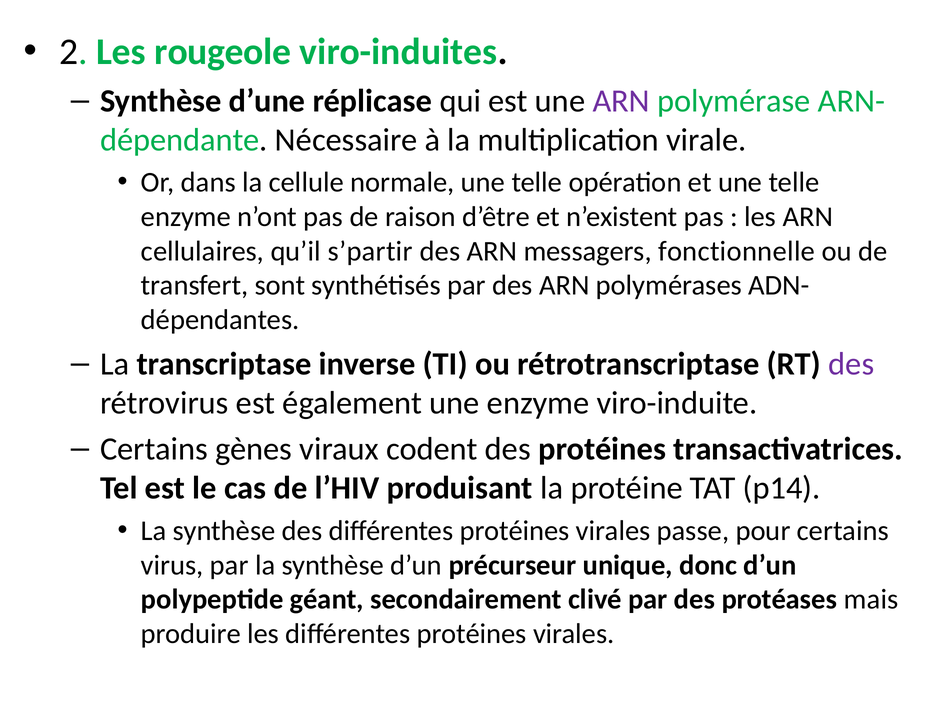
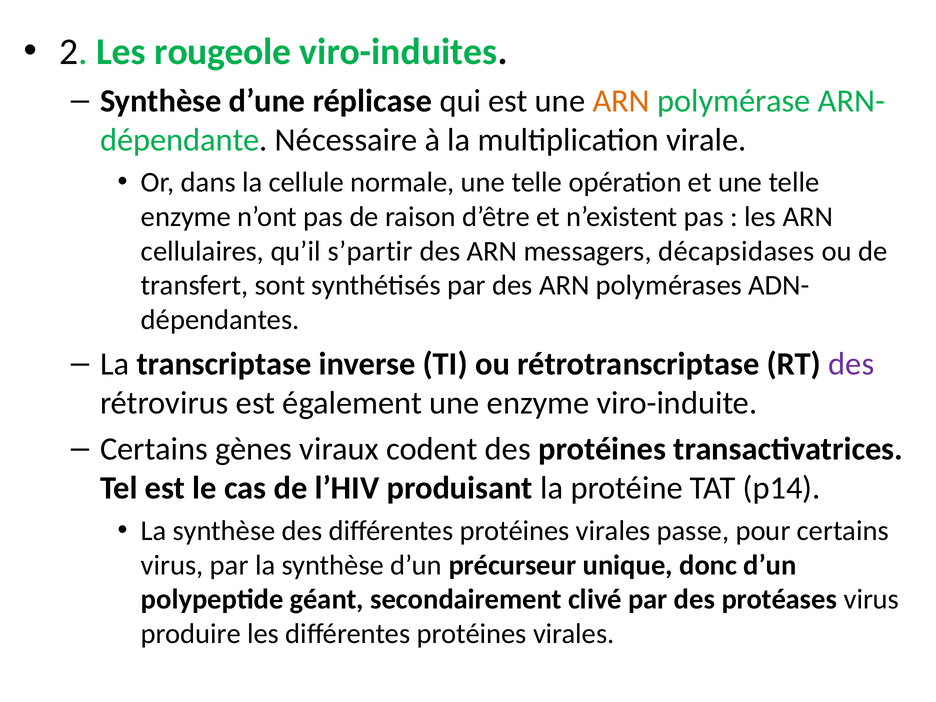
ARN colour: purple -> orange (621, 101)
fonctionnelle: fonctionnelle -> décapsidases (737, 251)
protéases mais: mais -> virus (871, 599)
